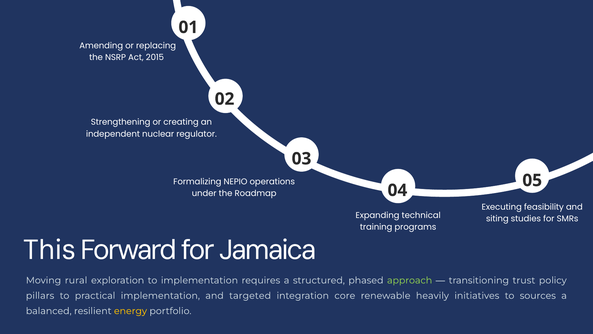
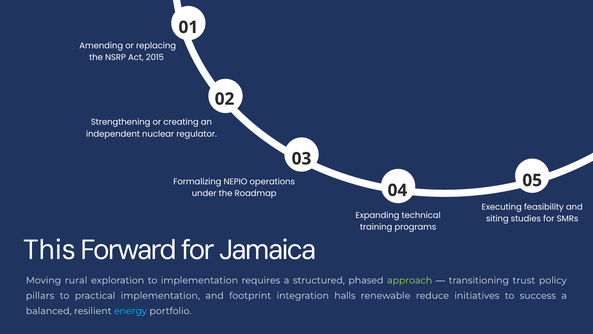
targeted: targeted -> footprint (250, 295)
core: core -> halls (345, 295)
heavily: heavily -> reduce (432, 295)
sources: sources -> success (538, 295)
energy colour: yellow -> light blue (130, 311)
